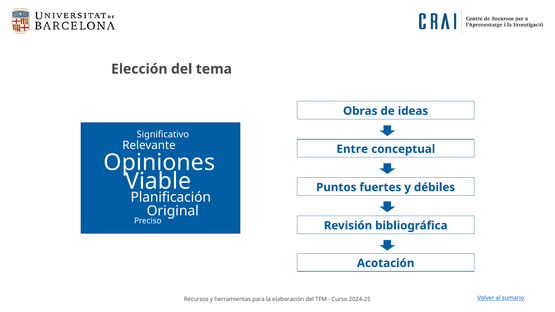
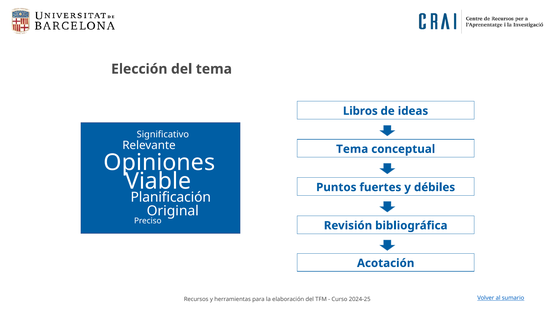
Obras: Obras -> Libros (360, 111)
Entre: Entre -> Tema (352, 149)
